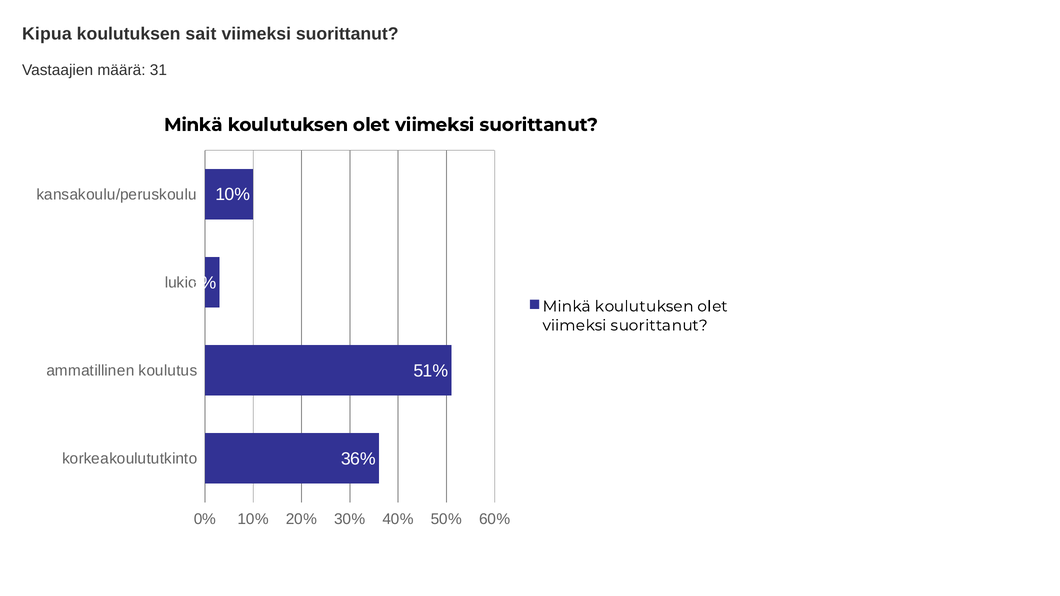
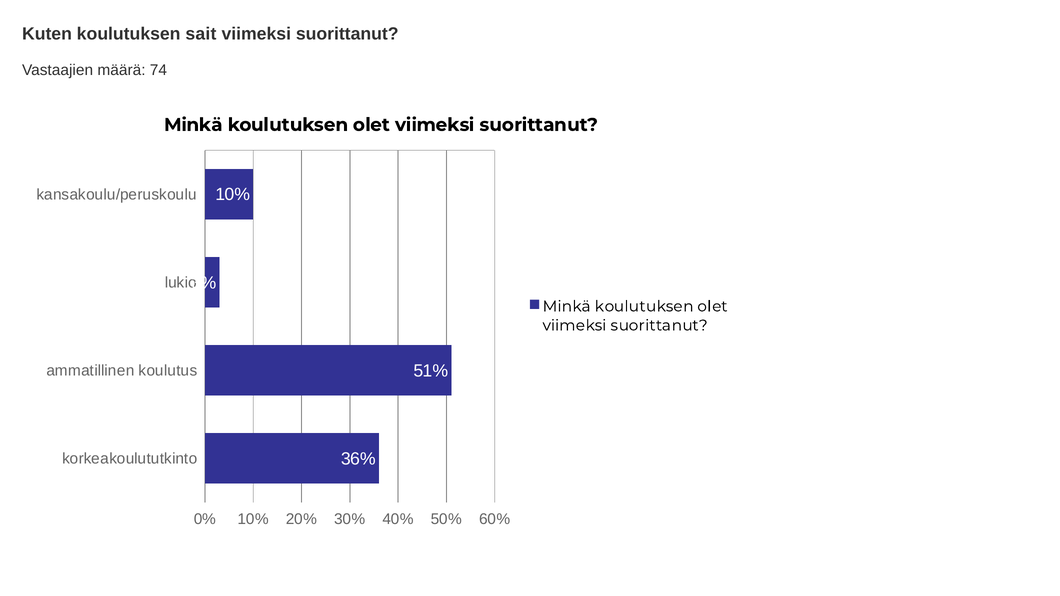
Kipua: Kipua -> Kuten (47, 34)
31: 31 -> 74 (158, 70)
